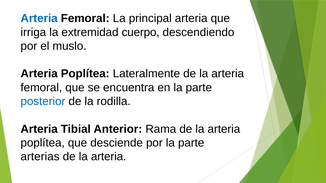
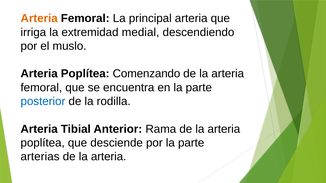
Arteria colour: blue -> orange (39, 18)
cuerpo: cuerpo -> medial (141, 32)
Lateralmente: Lateralmente -> Comenzando (146, 74)
